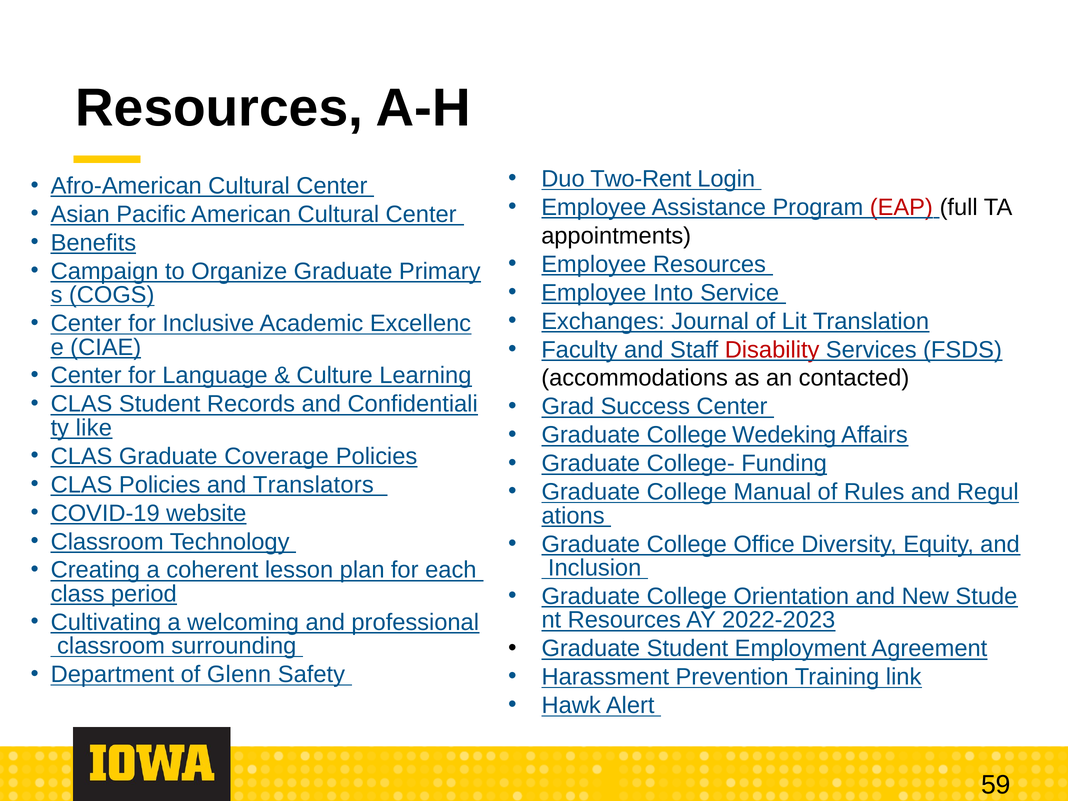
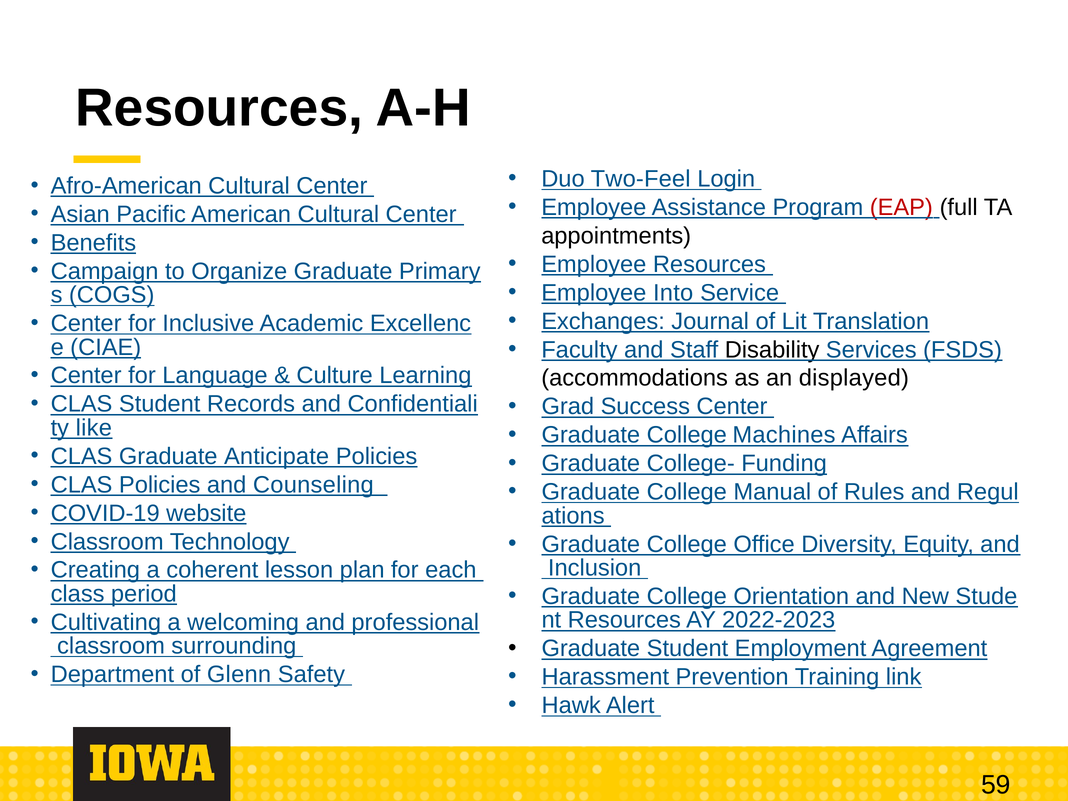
Two-Rent: Two-Rent -> Two-Feel (641, 179)
Disability colour: red -> black (772, 350)
contacted: contacted -> displayed (854, 378)
Wedeking: Wedeking -> Machines (784, 435)
Coverage: Coverage -> Anticipate (277, 456)
Translators: Translators -> Counseling (313, 485)
